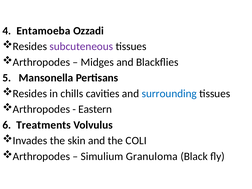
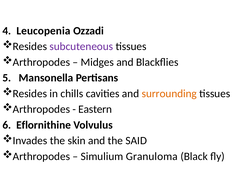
Entamoeba: Entamoeba -> Leucopenia (43, 31)
surrounding colour: blue -> orange (169, 94)
Treatments: Treatments -> Eflornithine (44, 125)
COLI: COLI -> SAID (136, 141)
